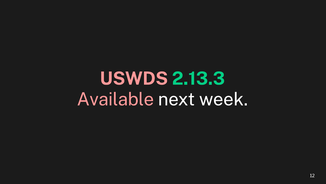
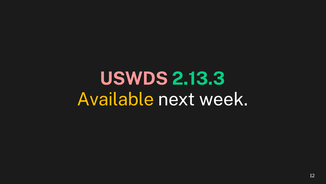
Available colour: pink -> yellow (115, 99)
